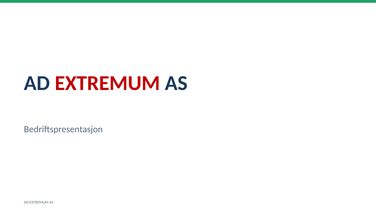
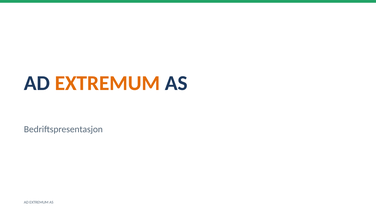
EXTREMUM colour: red -> orange (107, 83)
